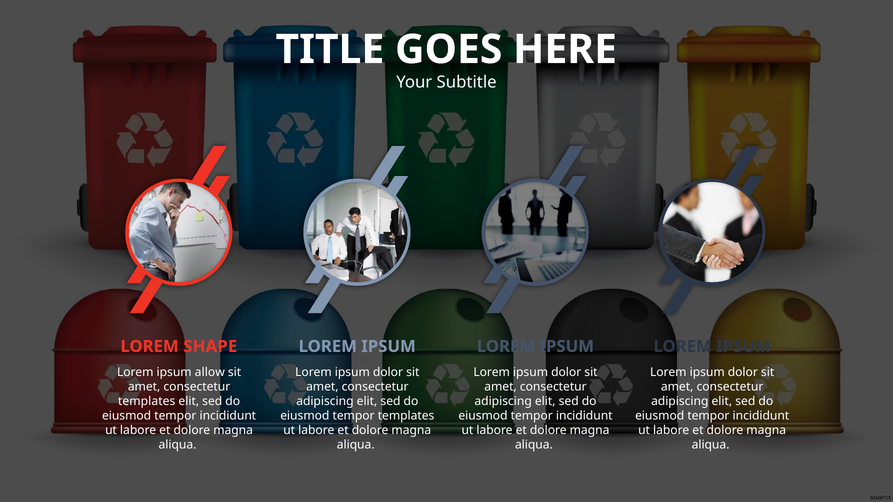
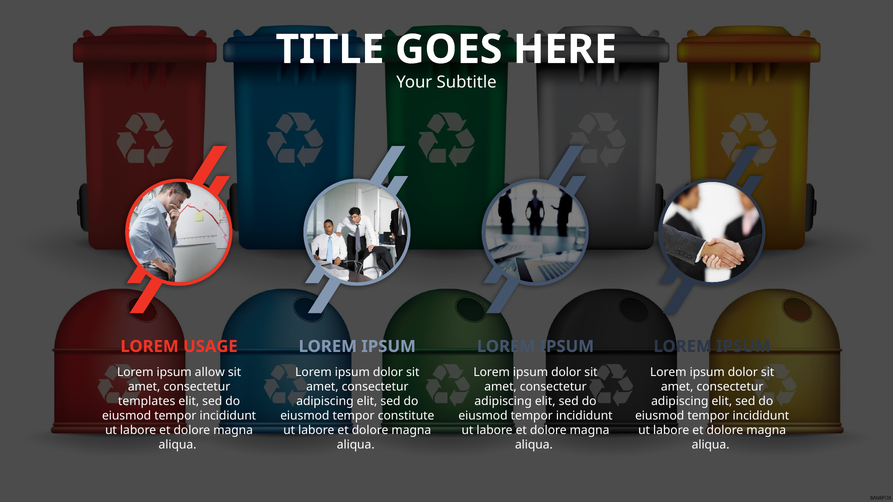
SHAPE: SHAPE -> USAGE (210, 347)
tempor templates: templates -> constitute (406, 416)
